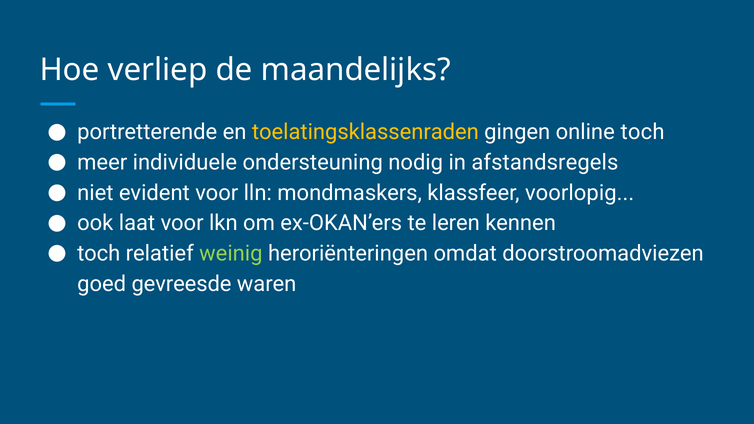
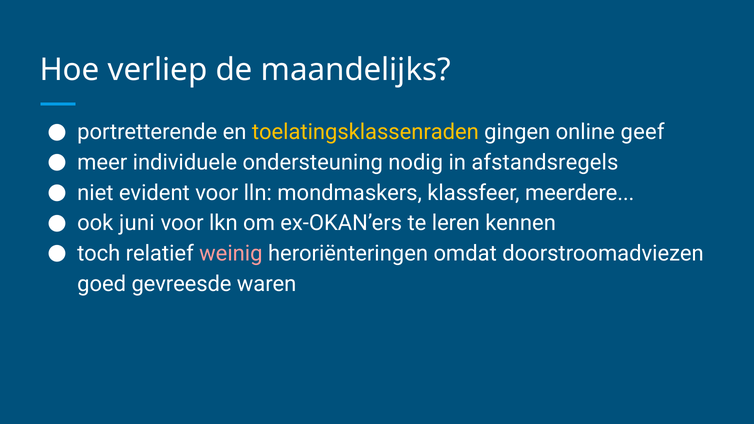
online toch: toch -> geef (643, 132)
voorlopig: voorlopig -> meerdere (580, 193)
laat: laat -> juni (137, 223)
weinig colour: light green -> pink (231, 254)
